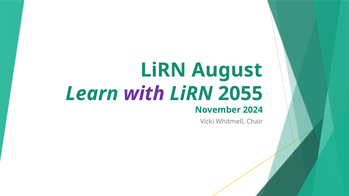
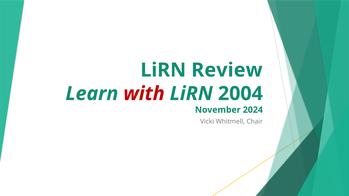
August: August -> Review (227, 70)
with colour: purple -> red (144, 94)
2055: 2055 -> 2004 (240, 94)
